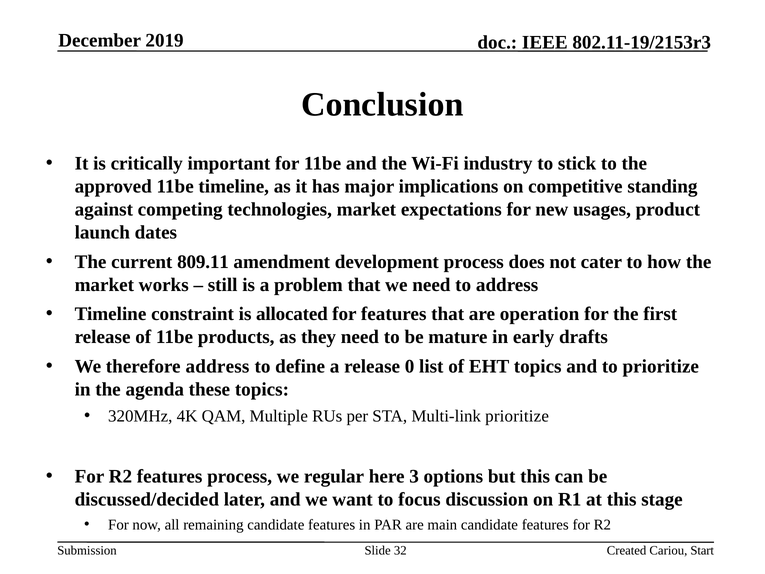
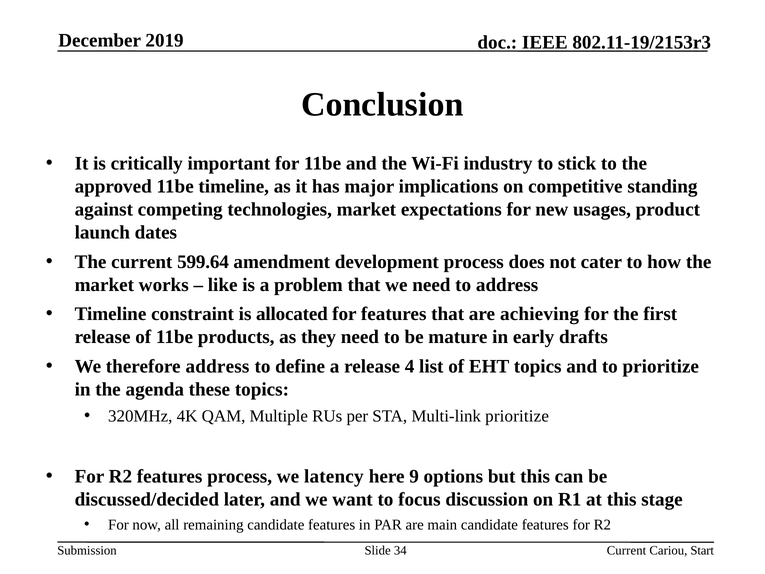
809.11: 809.11 -> 599.64 (203, 262)
still: still -> like (223, 285)
operation: operation -> achieving (540, 314)
0: 0 -> 4 (410, 366)
regular: regular -> latency (334, 476)
3: 3 -> 9 (414, 476)
32: 32 -> 34 (400, 550)
Created: Created -> Current (627, 550)
